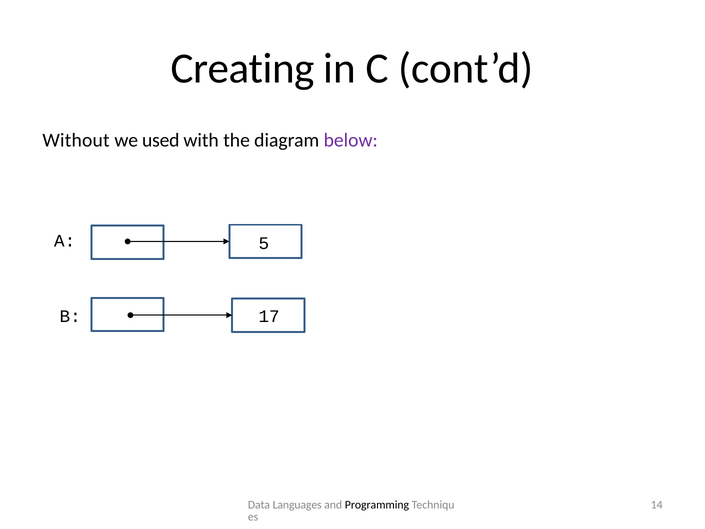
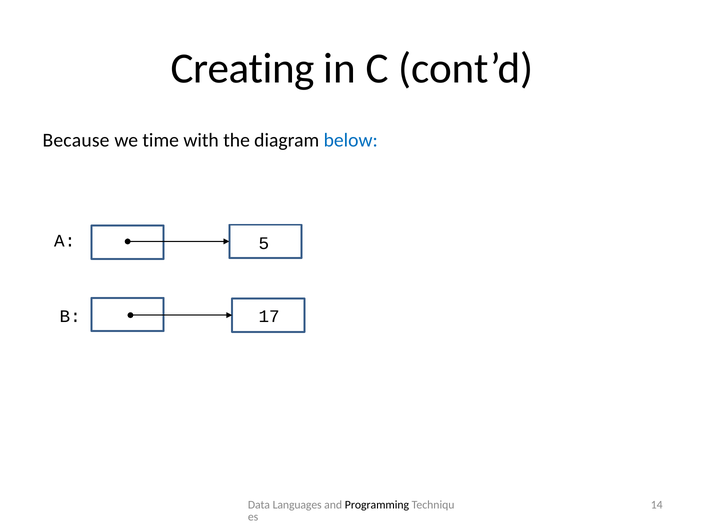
Without: Without -> Because (76, 140)
used: used -> time (161, 140)
below colour: purple -> blue (351, 140)
